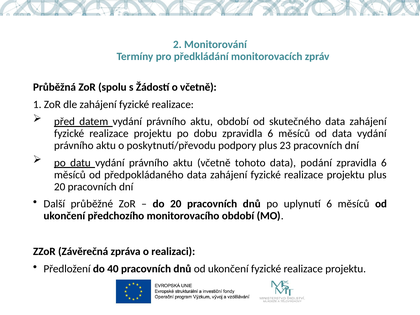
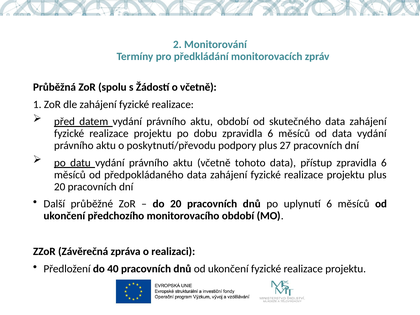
23: 23 -> 27 (285, 146)
podání: podání -> přístup (316, 163)
